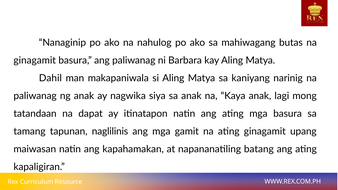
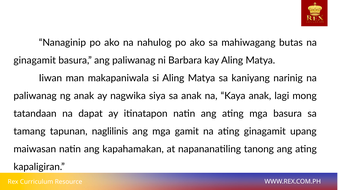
Dahil: Dahil -> Iiwan (50, 78)
batang: batang -> tanong (259, 149)
